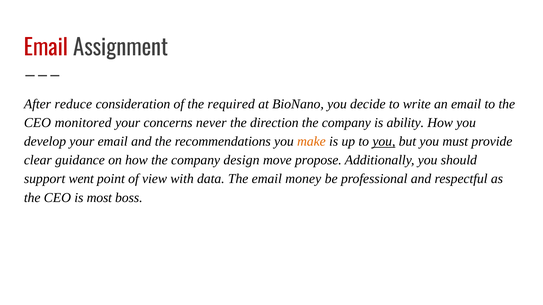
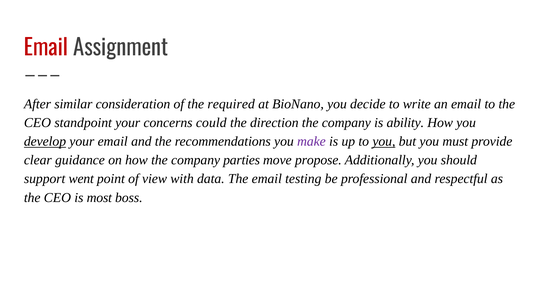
reduce: reduce -> similar (73, 104)
monitored: monitored -> standpoint (83, 123)
never: never -> could (211, 123)
develop underline: none -> present (45, 142)
make colour: orange -> purple (311, 142)
design: design -> parties (242, 160)
money: money -> testing (303, 179)
